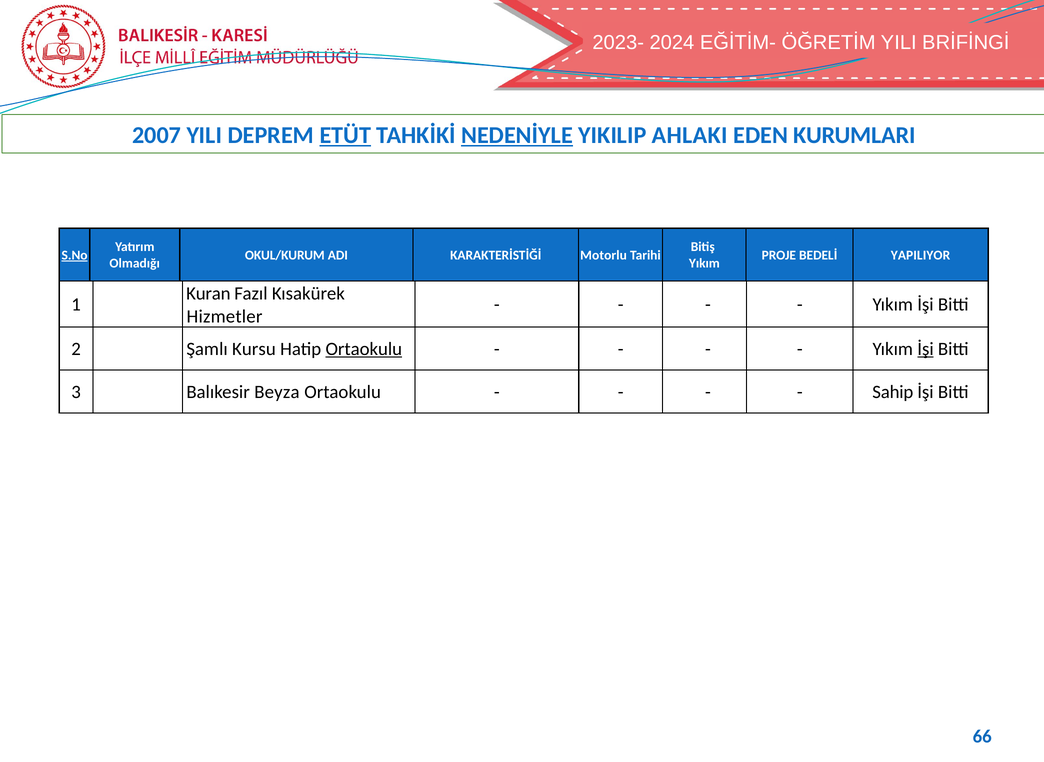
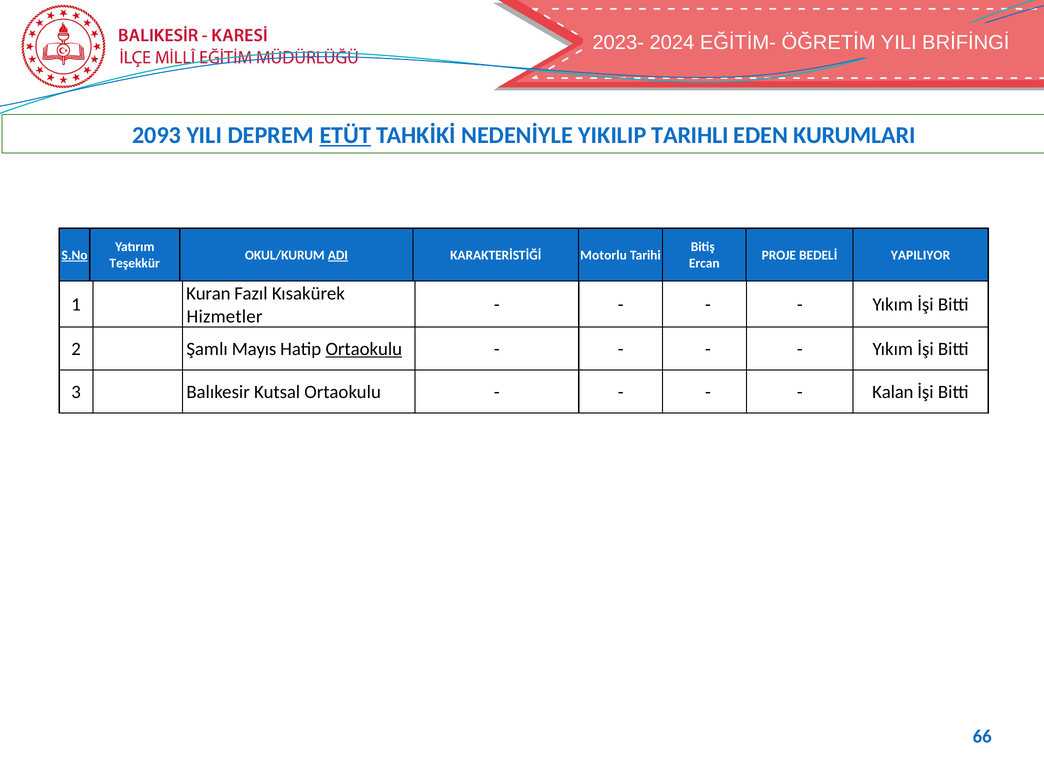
2007: 2007 -> 2093 (157, 135)
NEDENİYLE underline: present -> none (517, 135)
AHLAKI: AHLAKI -> TARIHLI (690, 135)
ADI underline: none -> present (338, 255)
Olmadığı: Olmadığı -> Teşekkür (135, 263)
Yıkım: Yıkım -> Ercan (704, 263)
Kursu: Kursu -> Mayıs (254, 349)
İşi underline: present -> none (925, 349)
Beyza: Beyza -> Kutsal (277, 392)
Sahip: Sahip -> Kalan (893, 392)
